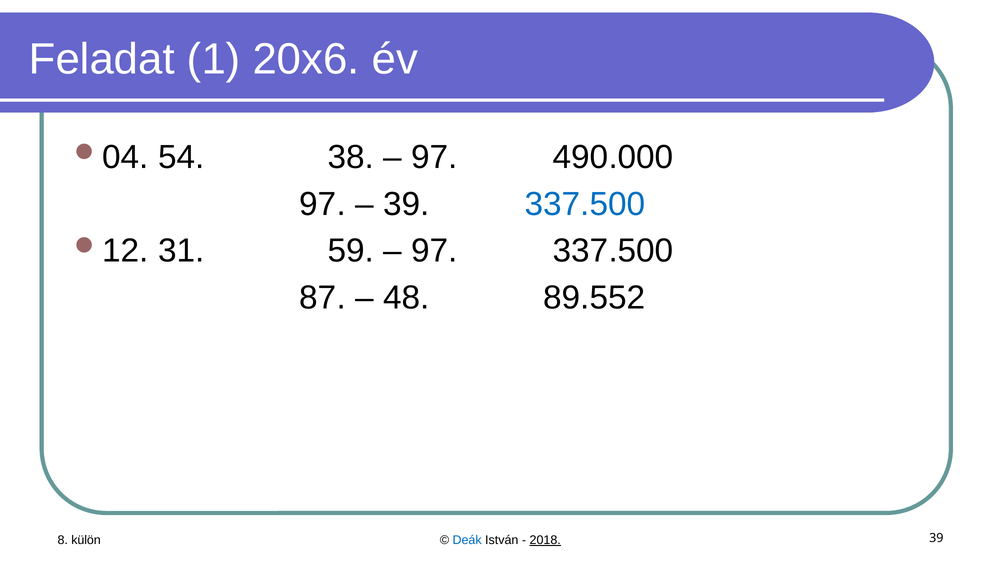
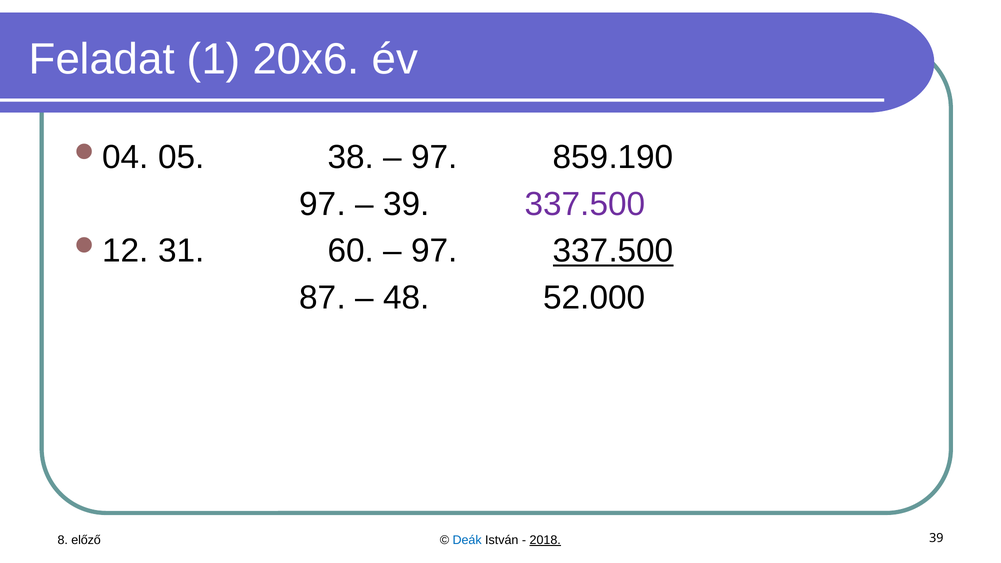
54: 54 -> 05 (181, 157)
490.000: 490.000 -> 859.190 (613, 157)
337.500 colour: blue -> purple (585, 204)
59: 59 -> 60 (351, 251)
337.500 underline: none -> present (613, 251)
89.552: 89.552 -> 52.000 (594, 298)
külön: külön -> előző (86, 540)
